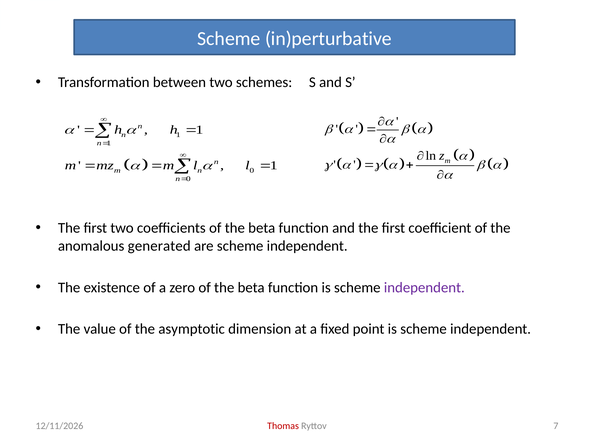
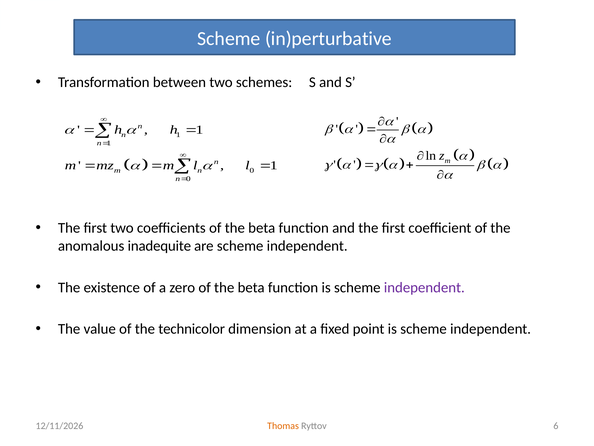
generated: generated -> inadequite (159, 246)
asymptotic: asymptotic -> technicolor (192, 329)
Thomas colour: red -> orange (283, 425)
7: 7 -> 6 (556, 425)
